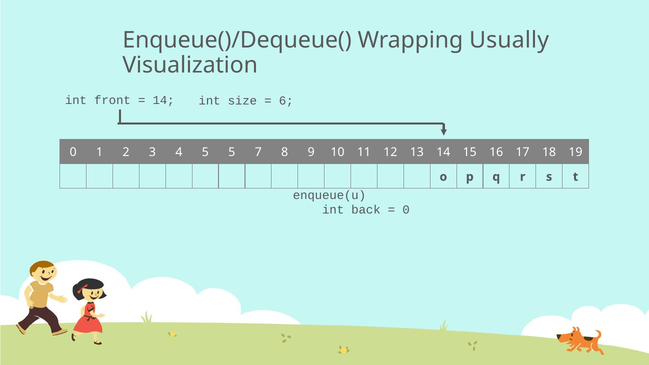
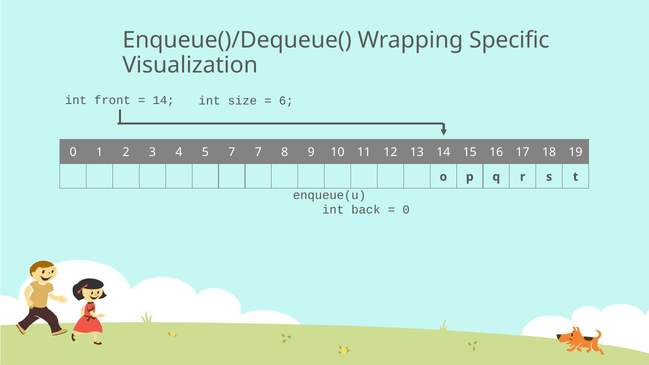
Usually: Usually -> Specific (509, 40)
5 5: 5 -> 7 (232, 152)
